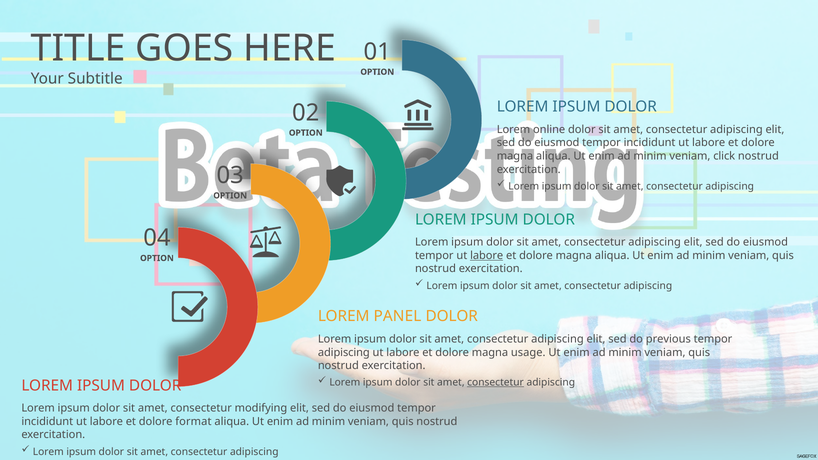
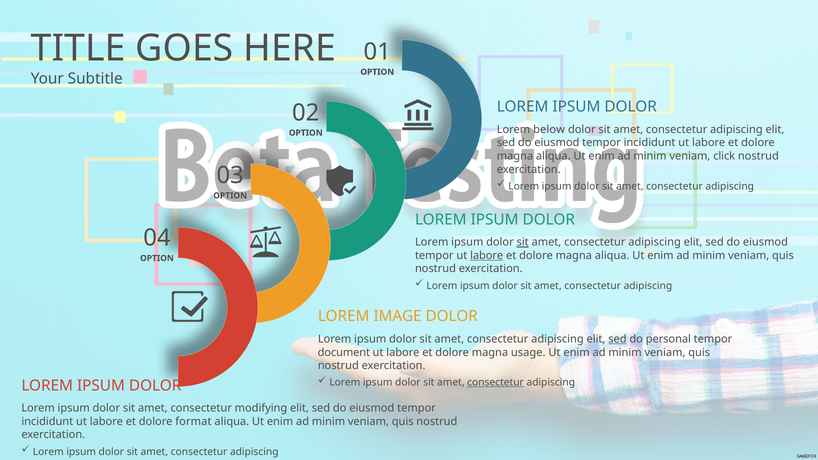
online: online -> below (549, 130)
sit underline: none -> present (523, 242)
PANEL: PANEL -> IMAGE (398, 316)
sed underline: none -> present (617, 339)
previous: previous -> personal (668, 339)
adipiscing: adipiscing -> document (344, 353)
